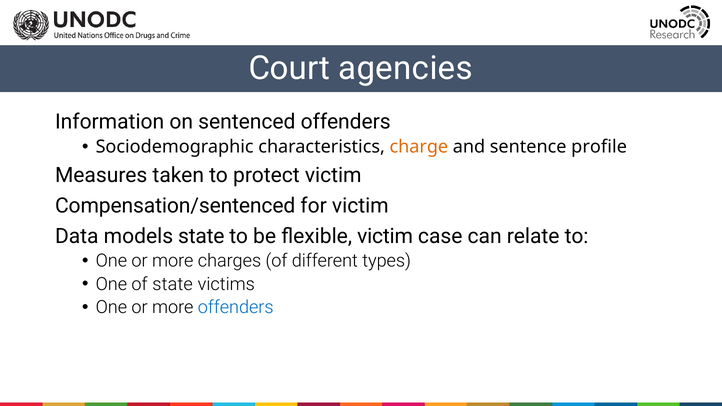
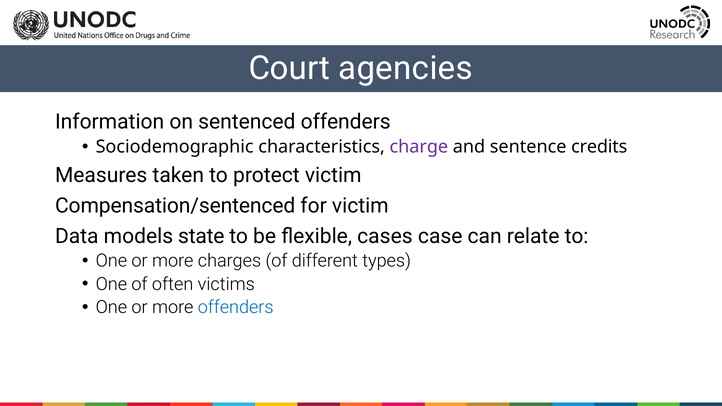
charge colour: orange -> purple (419, 147)
profile: profile -> credits (599, 147)
flexible victim: victim -> cases (385, 236)
of state: state -> often (173, 284)
